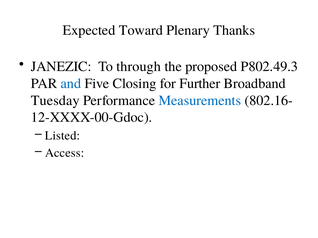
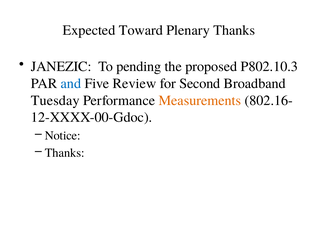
through: through -> pending (139, 67)
P802.49.3: P802.49.3 -> P802.10.3 (269, 67)
Closing: Closing -> Review (134, 84)
Further: Further -> Second (200, 84)
Measurements colour: blue -> orange (200, 101)
Listed: Listed -> Notice (63, 136)
Access: Access -> Thanks (65, 153)
